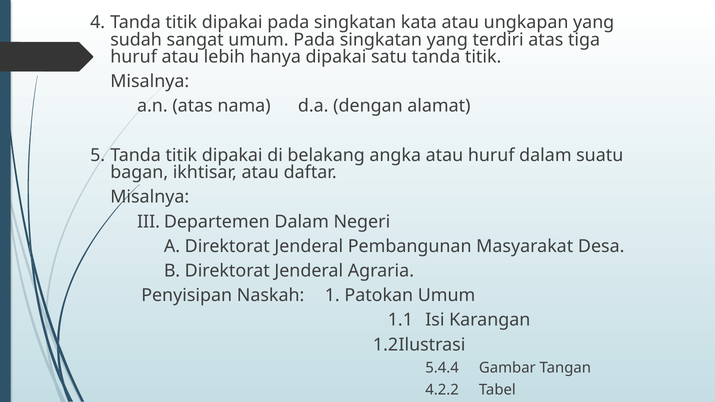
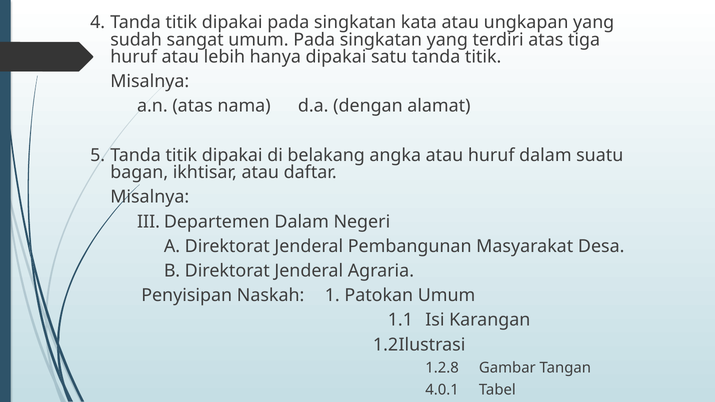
5.4.4: 5.4.4 -> 1.2.8 (442, 368)
4.2.2: 4.2.2 -> 4.0.1 (442, 390)
